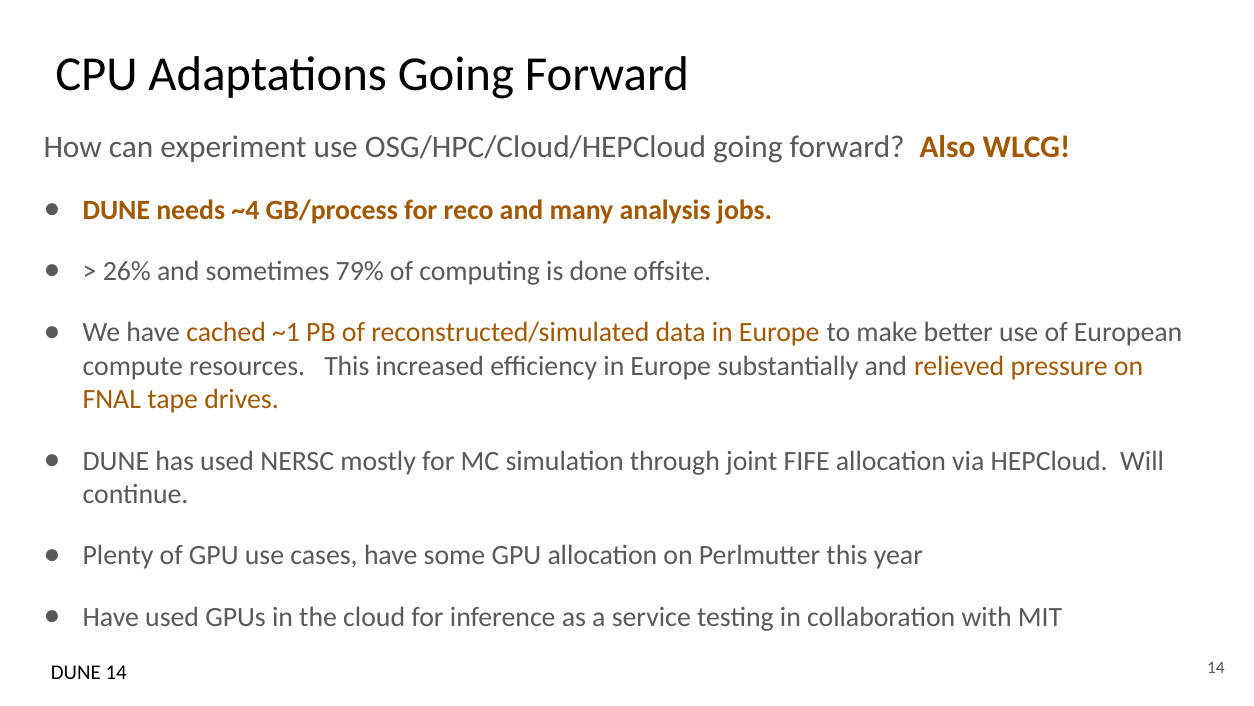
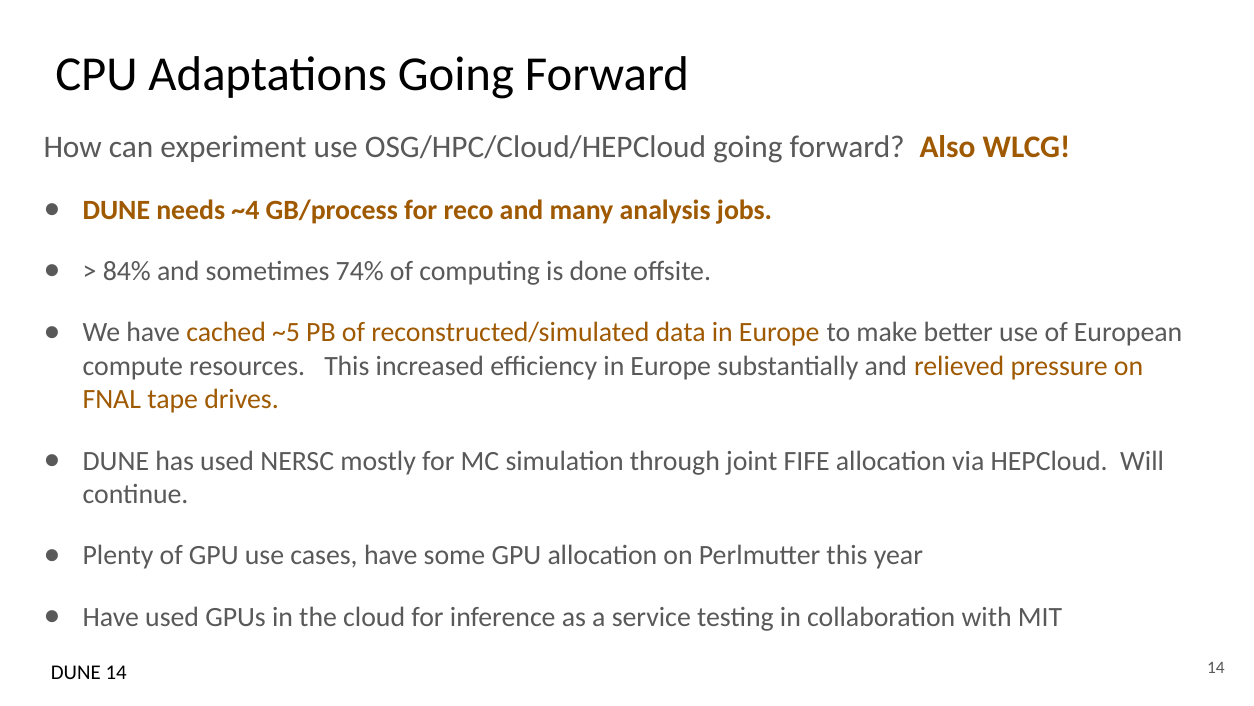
26%: 26% -> 84% (127, 271)
79%: 79% -> 74% (360, 271)
~1: ~1 -> ~5 (286, 332)
